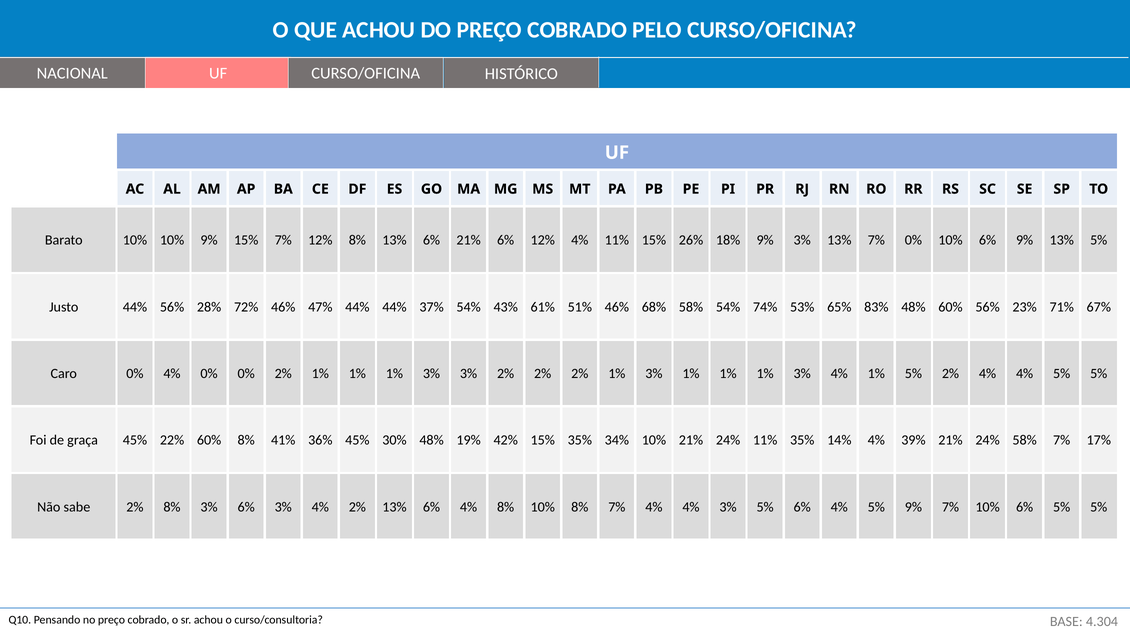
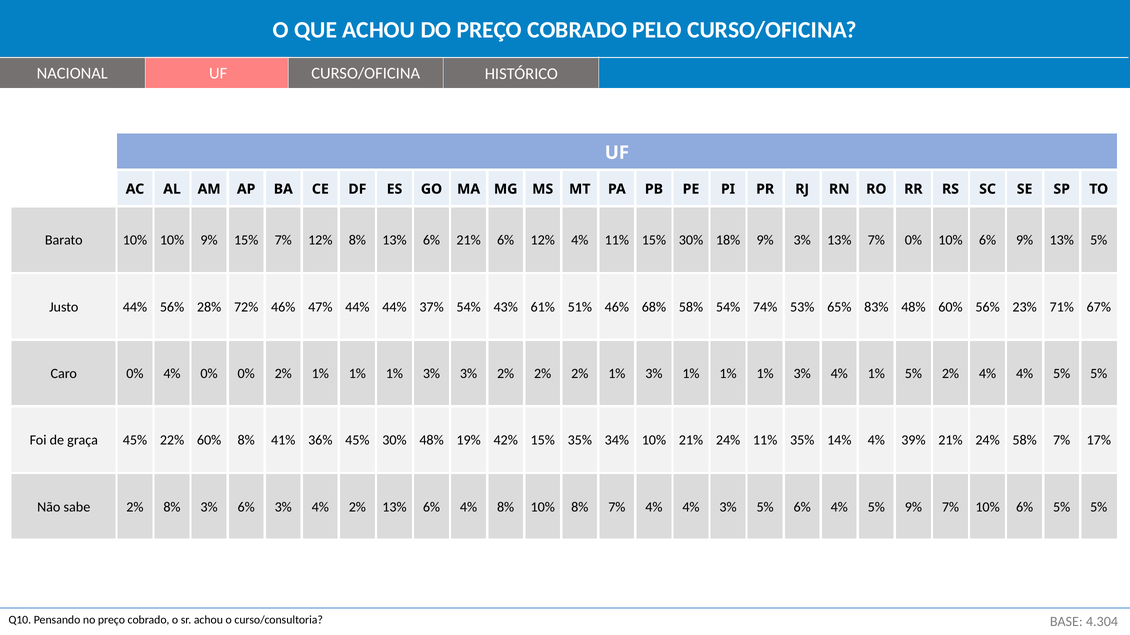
15% 26%: 26% -> 30% (691, 240)
